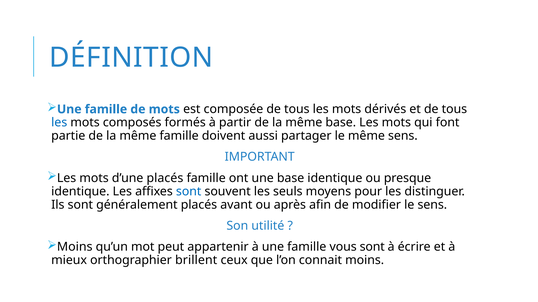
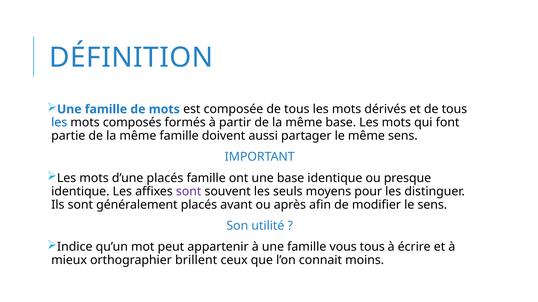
sont colour: blue -> purple (189, 192)
Moins: Moins -> Indice (75, 247)
vous sont: sont -> tous (372, 247)
